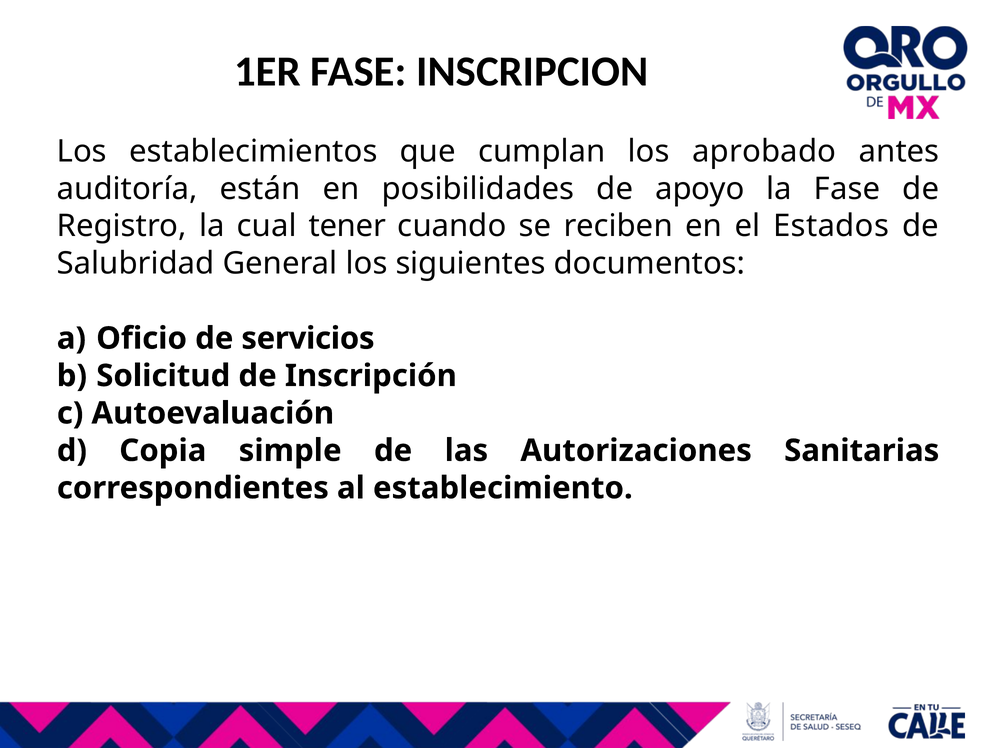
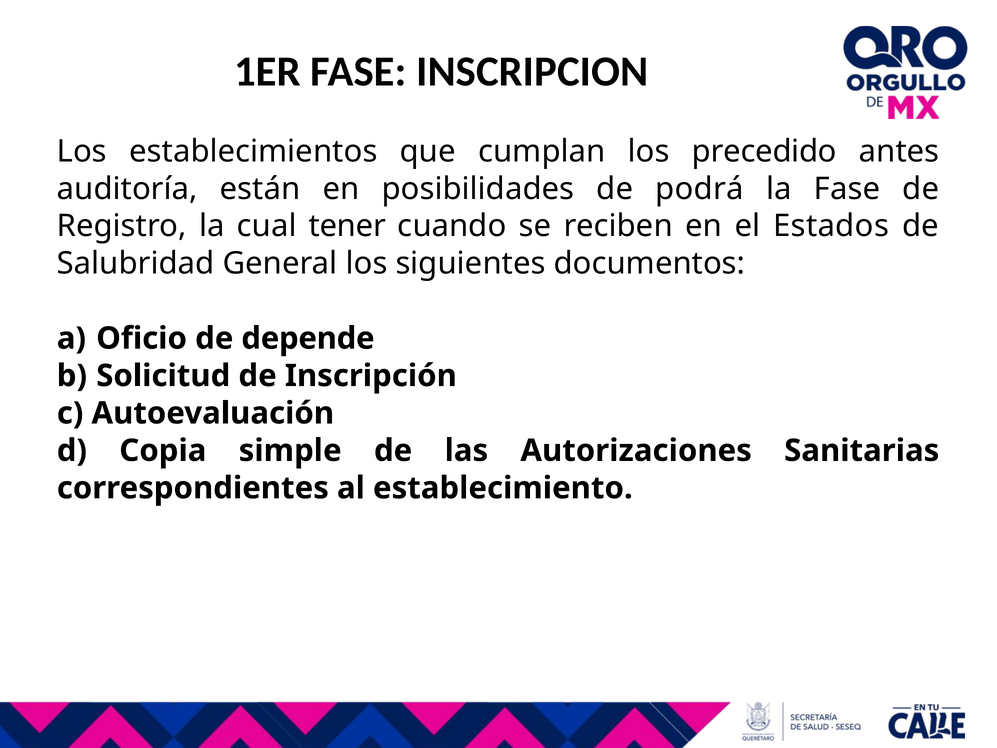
aprobado: aprobado -> precedido (764, 151)
apoyo: apoyo -> podrá (700, 189)
servicios: servicios -> depende (308, 338)
